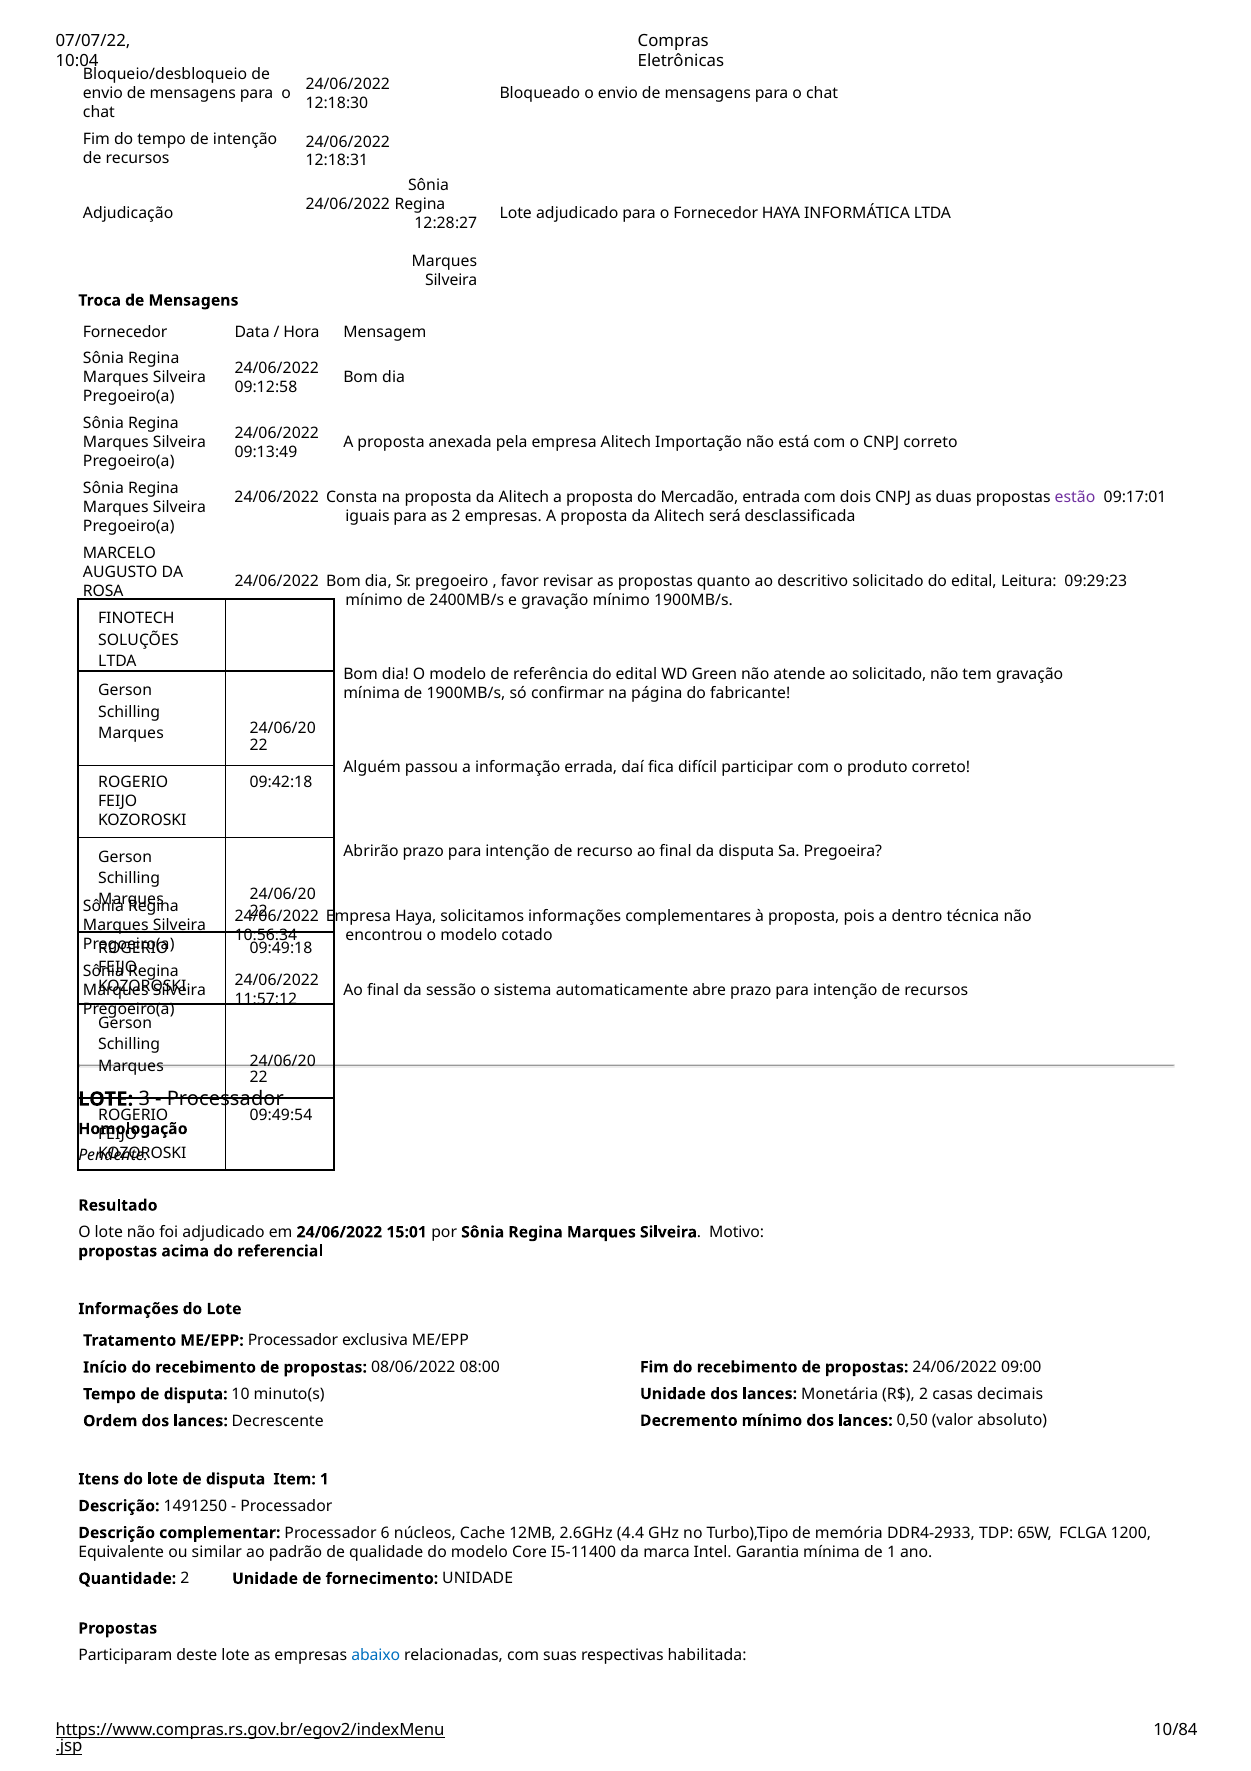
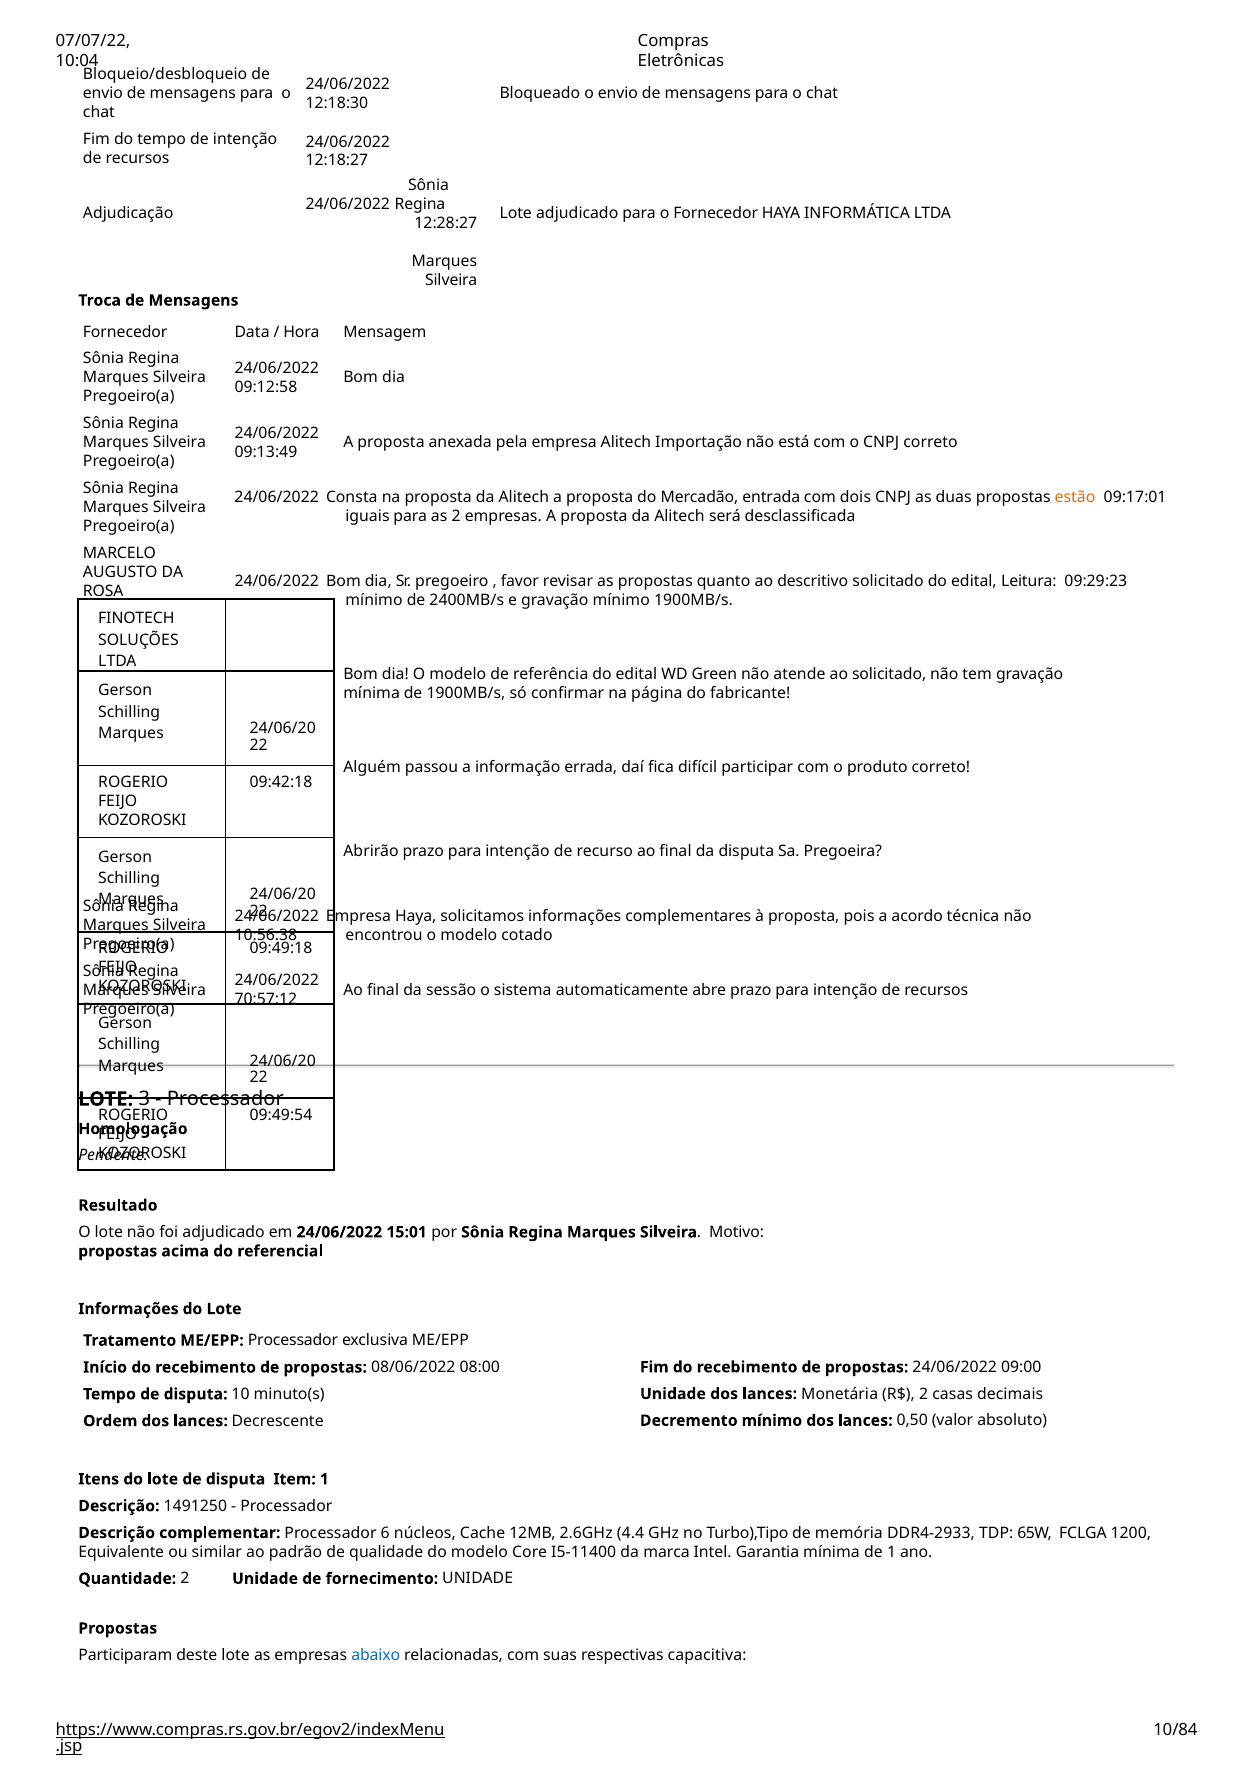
12:18:31: 12:18:31 -> 12:18:27 (337, 161)
estão colour: purple -> orange (1075, 498)
dentro: dentro -> acordo (917, 916)
10:56:34: 10:56:34 -> 10:56:38 (266, 935)
11:57:12: 11:57:12 -> 70:57:12 (266, 999)
habilitada: habilitada -> capacitiva (707, 1655)
